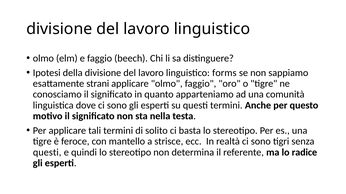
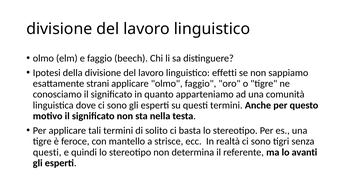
forms: forms -> effetti (224, 73)
radice: radice -> avanti (304, 153)
